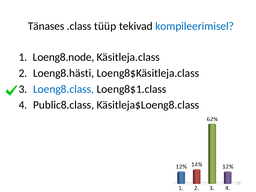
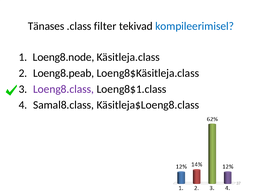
tüüp: tüüp -> filter (105, 26)
Loeng8.hästi: Loeng8.hästi -> Loeng8.peab (64, 73)
Loeng8.class colour: blue -> purple (64, 89)
Public8.class: Public8.class -> Samal8.class (64, 105)
